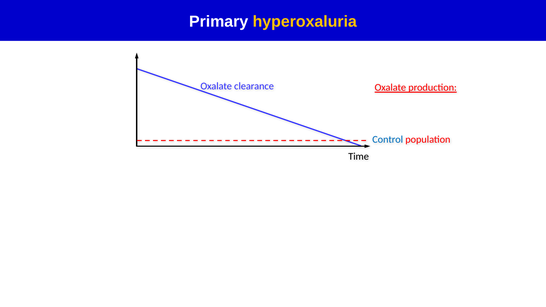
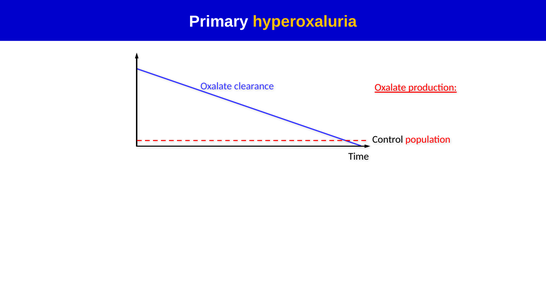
Control colour: blue -> black (388, 140)
